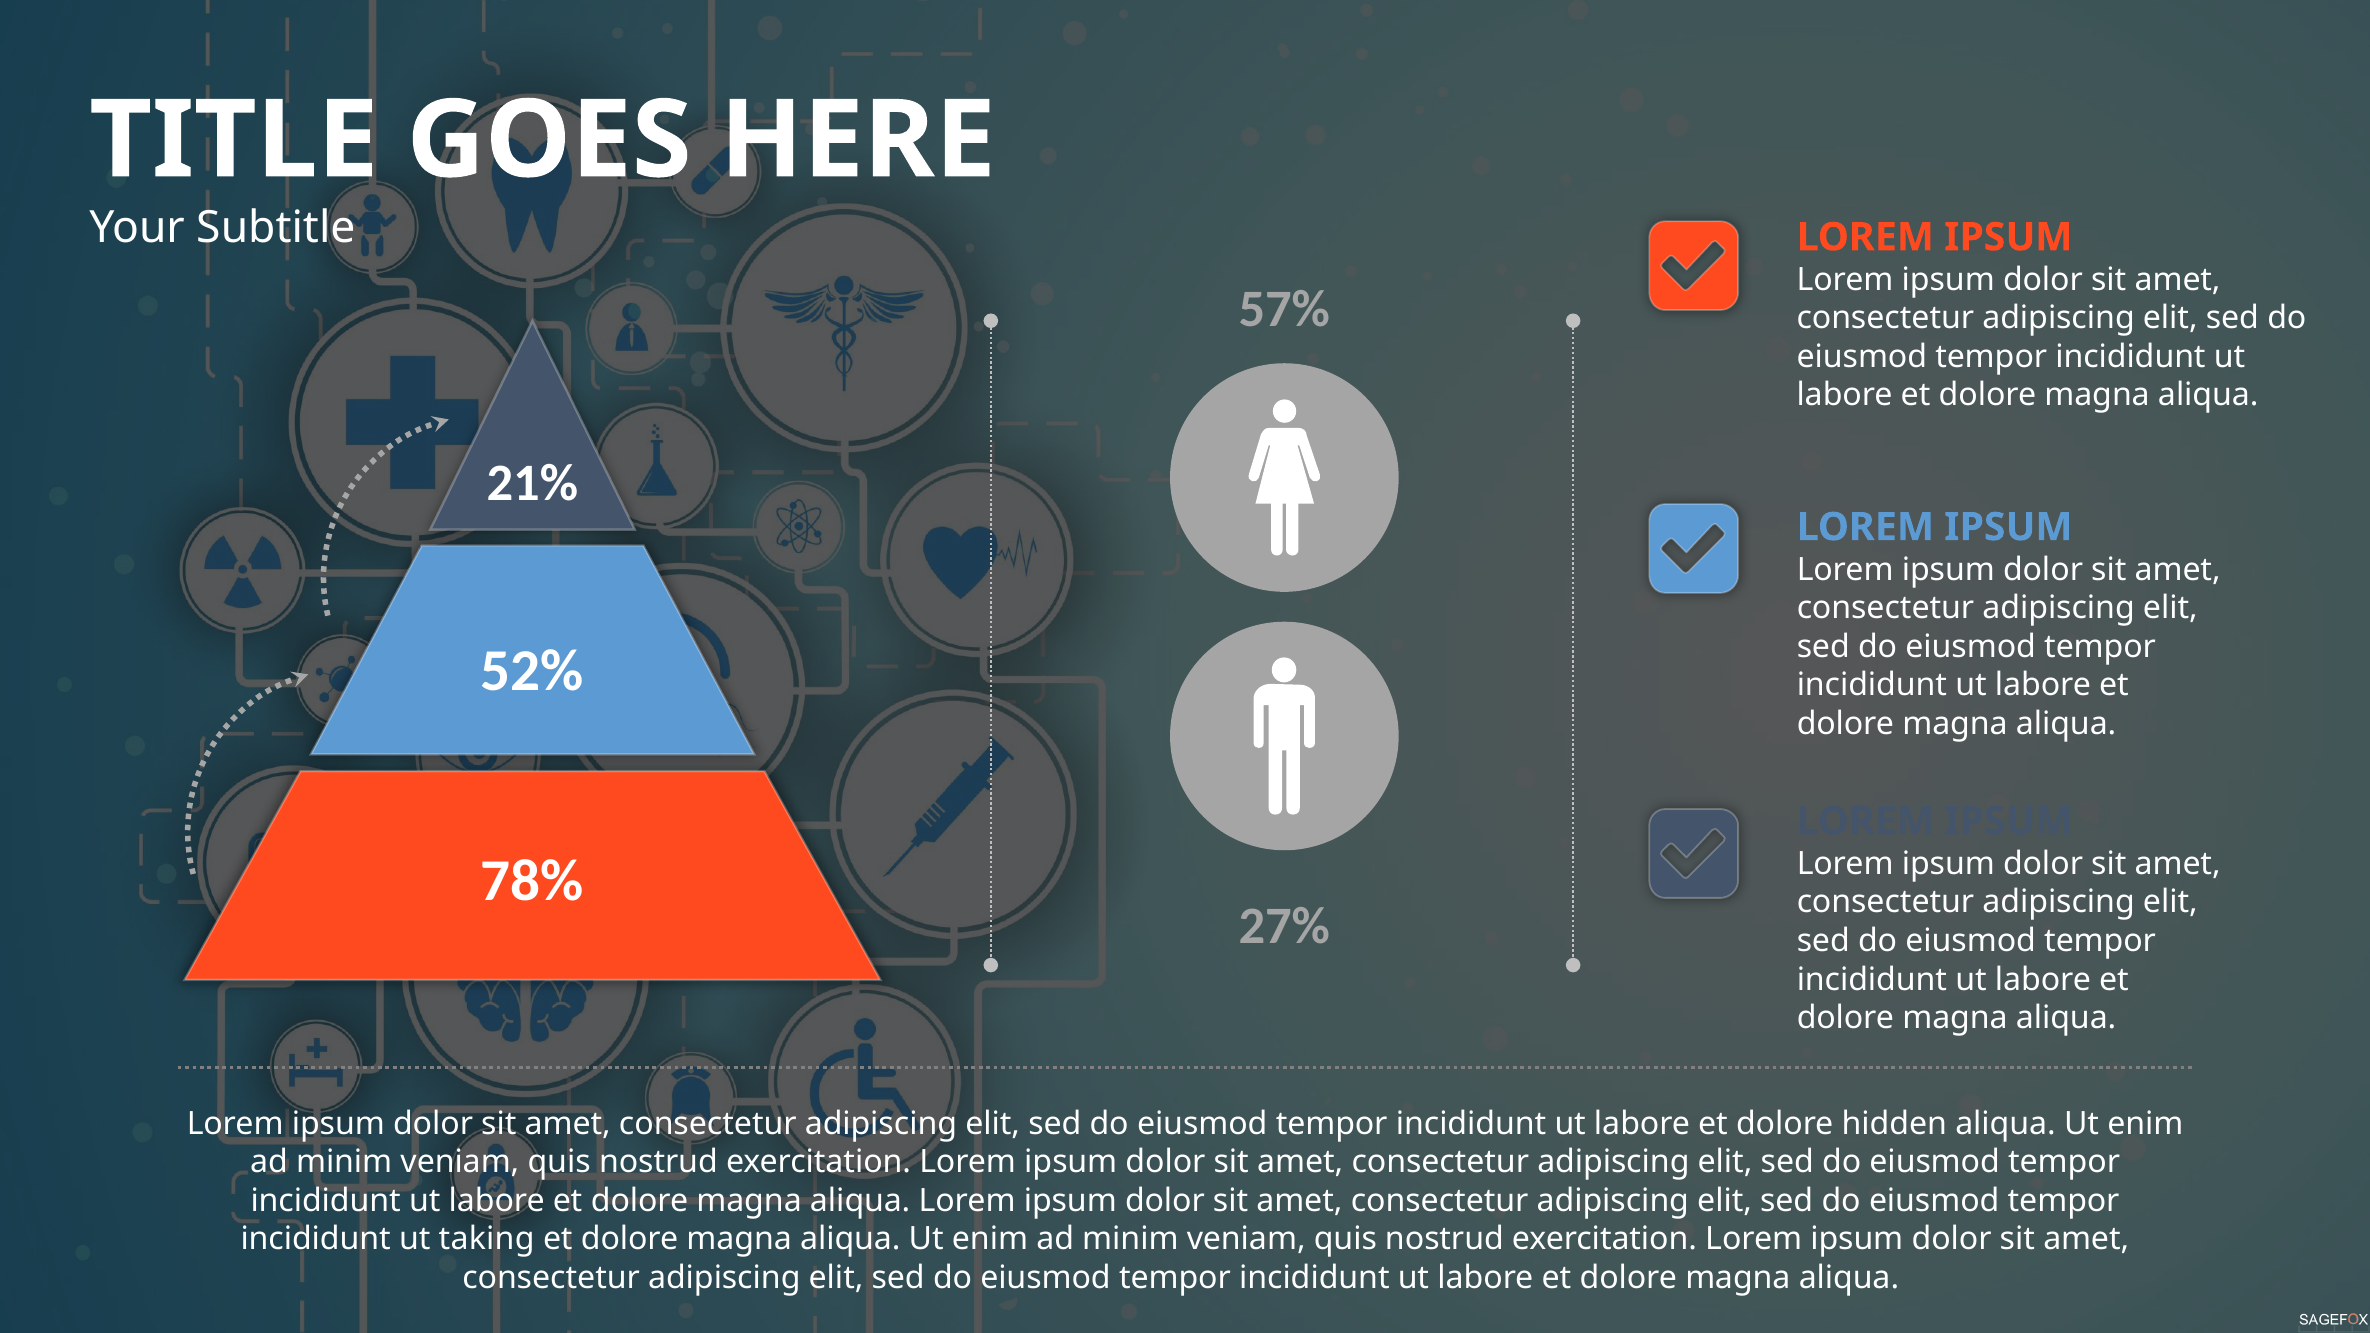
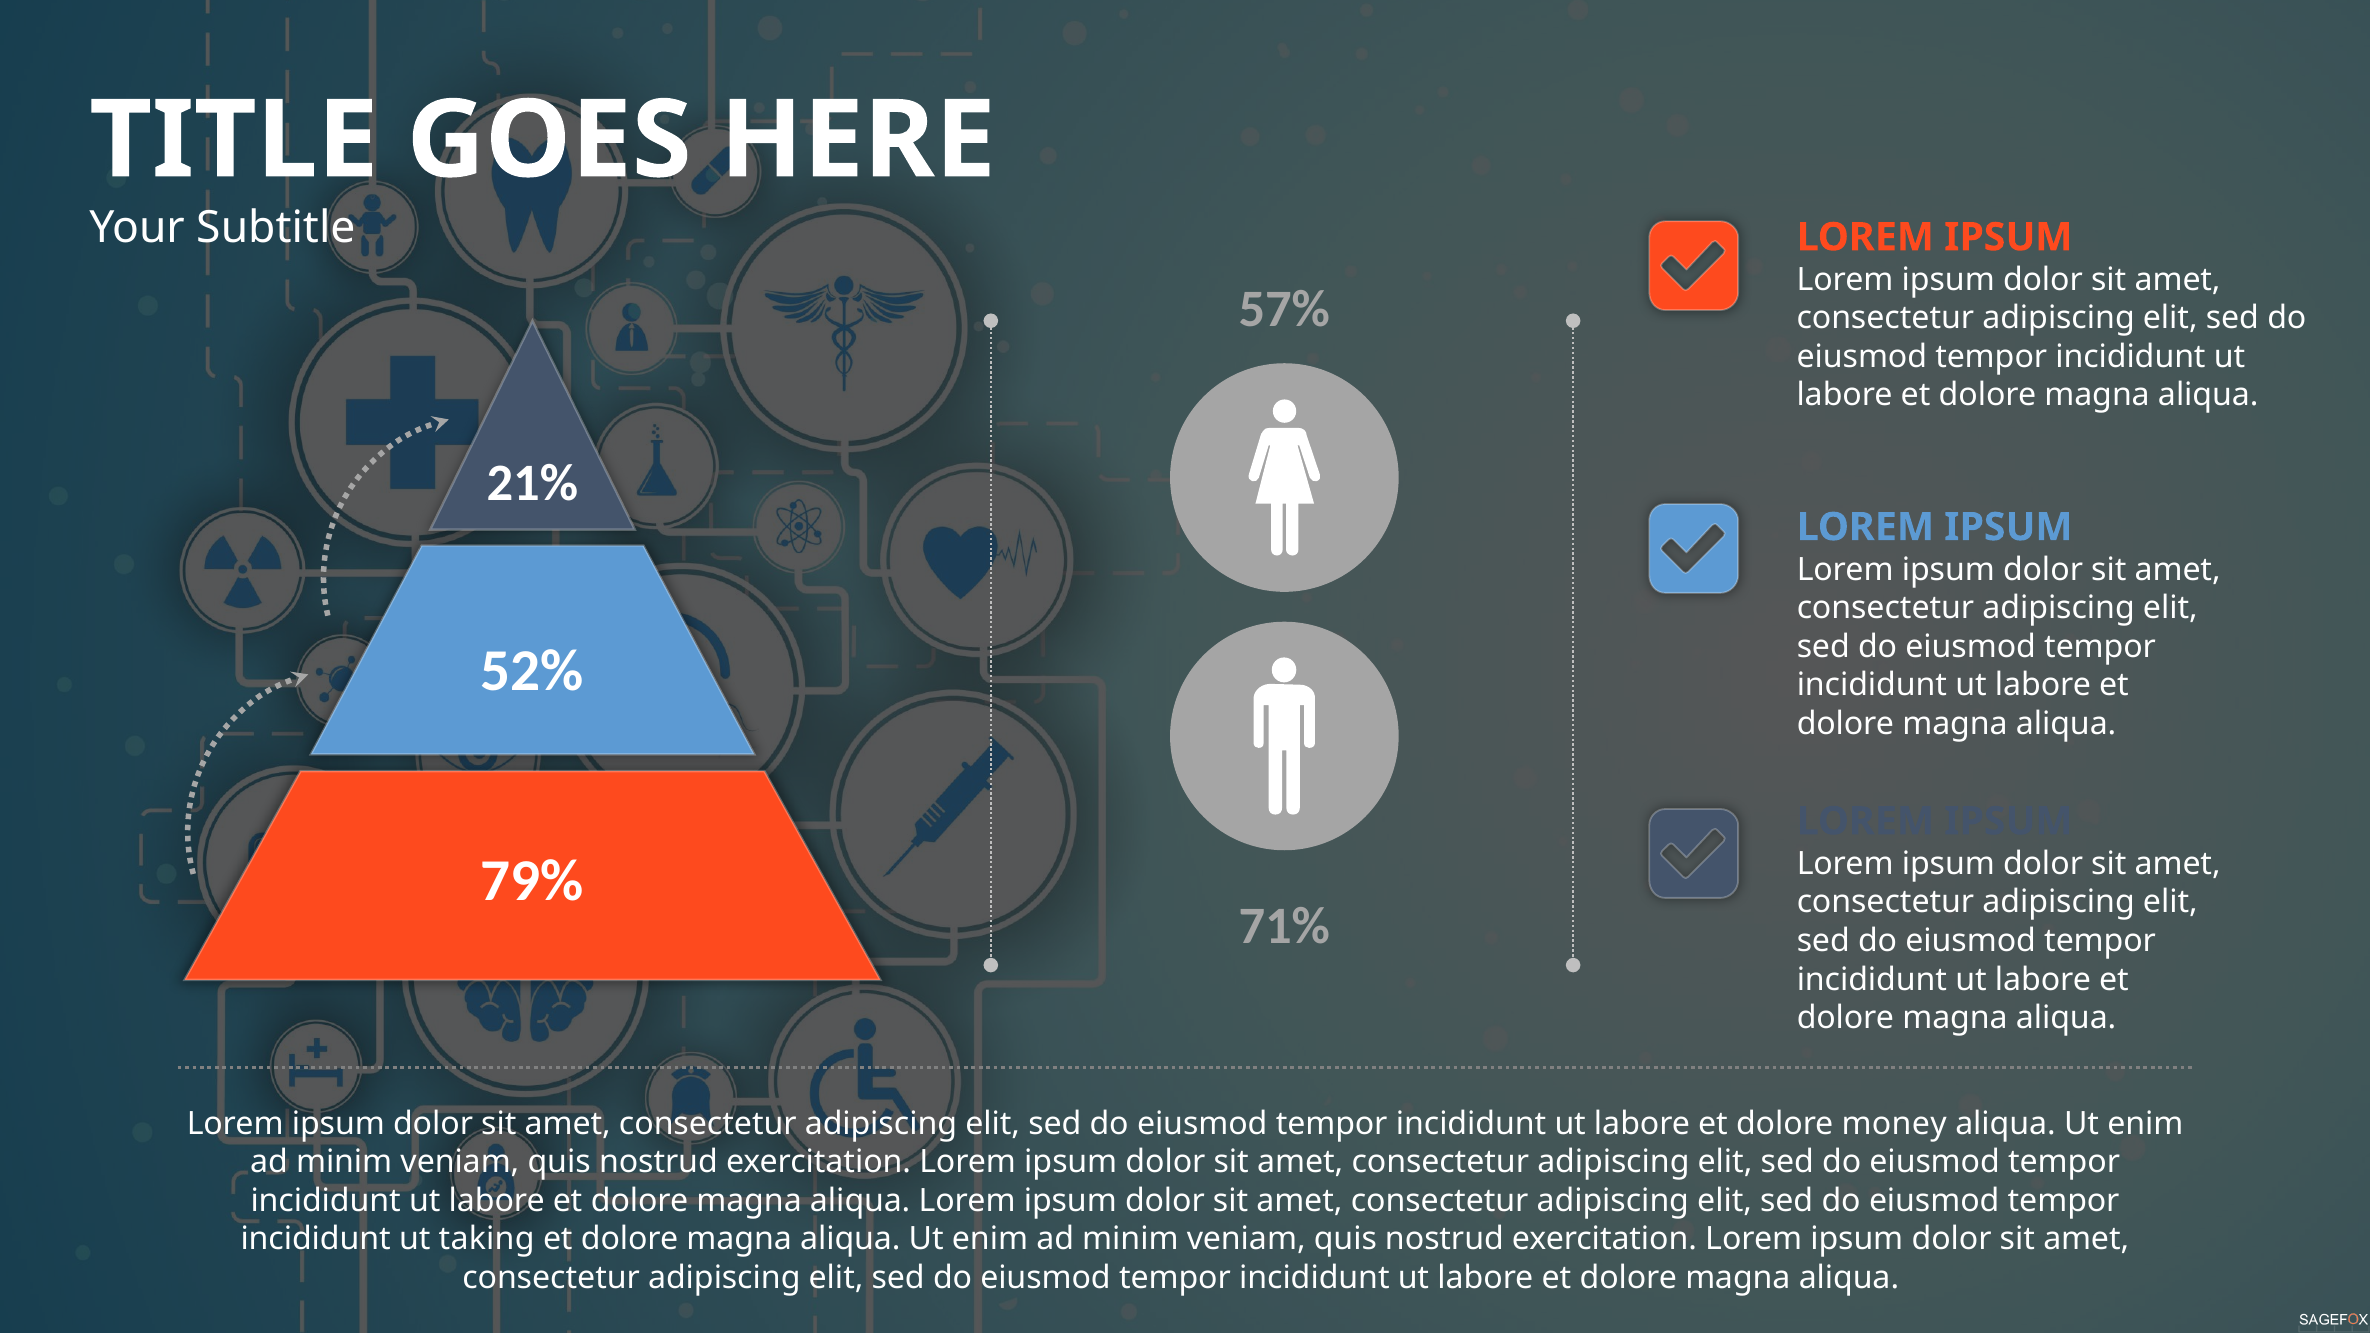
78%: 78% -> 79% (533, 881)
27%: 27% -> 71% (1284, 926)
hidden: hidden -> money (1894, 1124)
